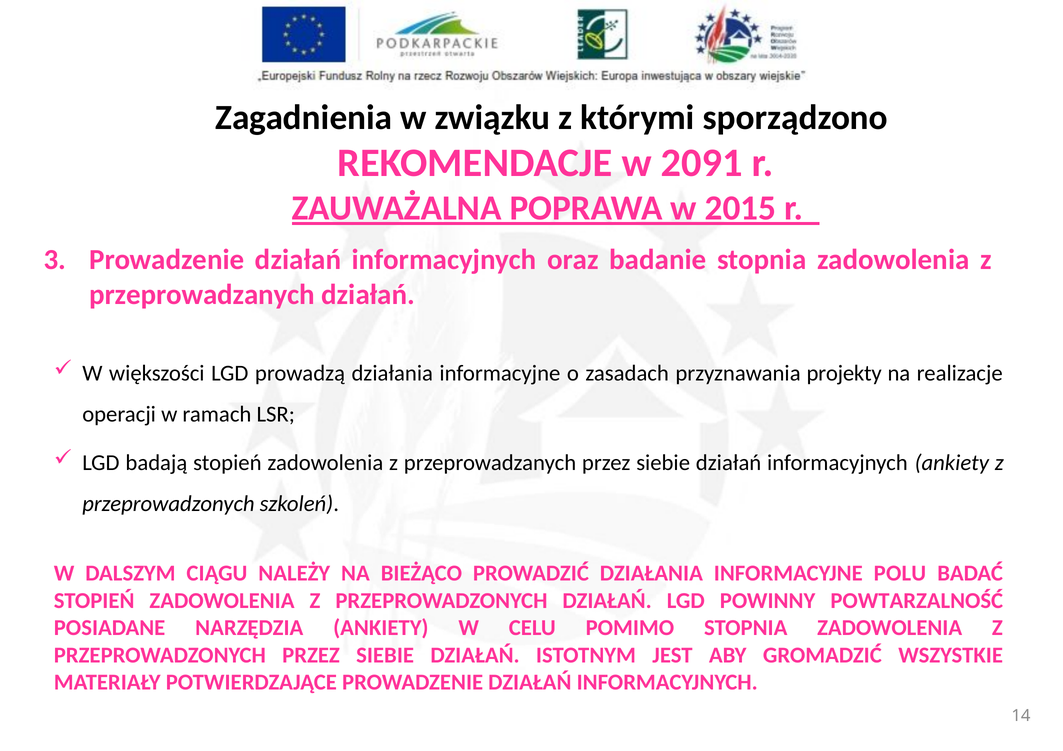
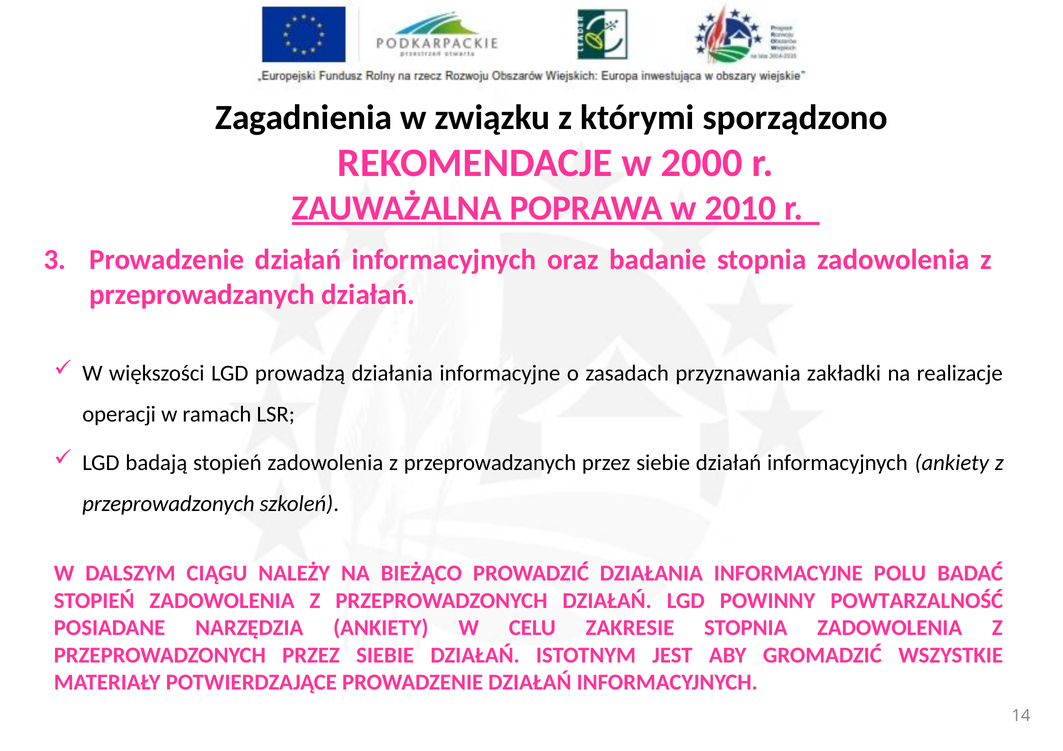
2091: 2091 -> 2000 (702, 163)
2015: 2015 -> 2010 (740, 208)
projekty: projekty -> zakładki (844, 374)
POMIMO: POMIMO -> ZAKRESIE (630, 628)
